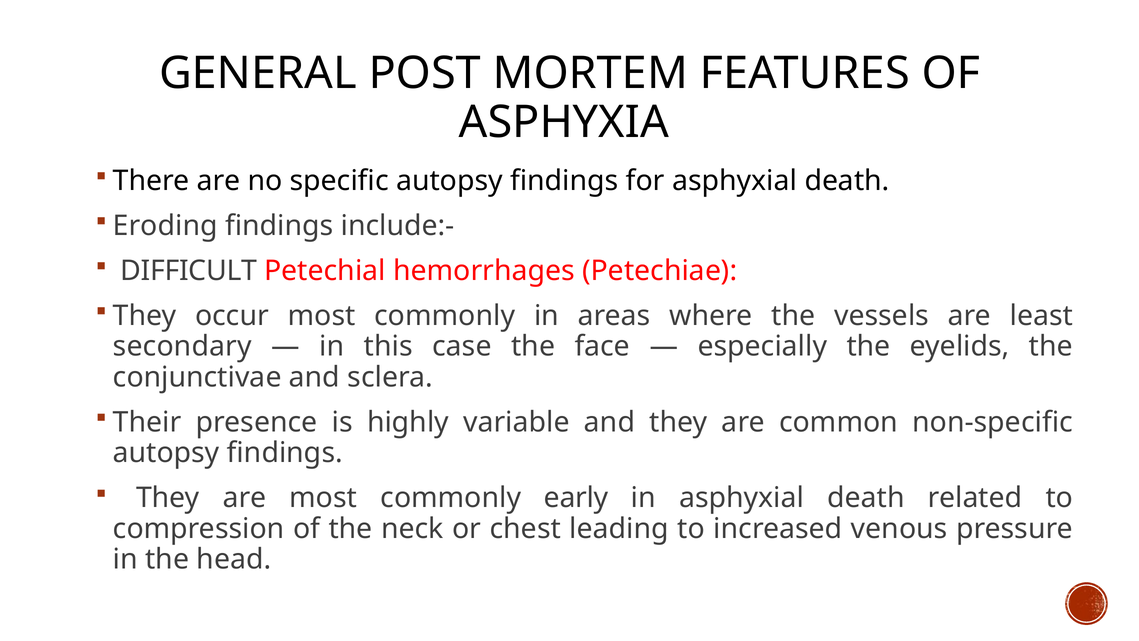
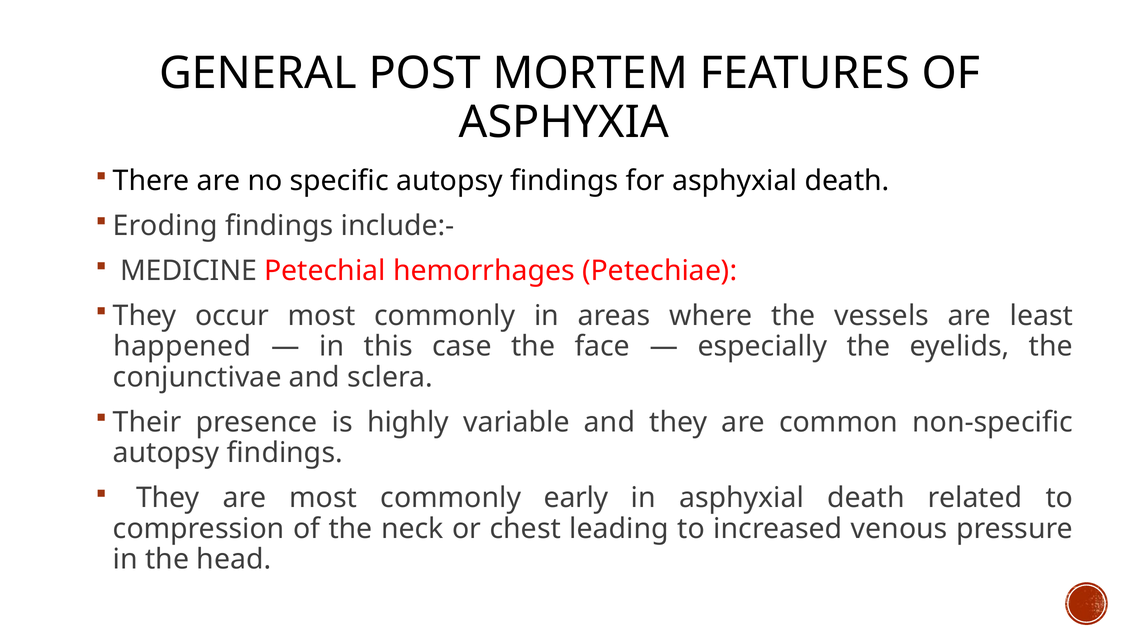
DIFFICULT: DIFFICULT -> MEDICINE (189, 270)
secondary: secondary -> happened (182, 346)
